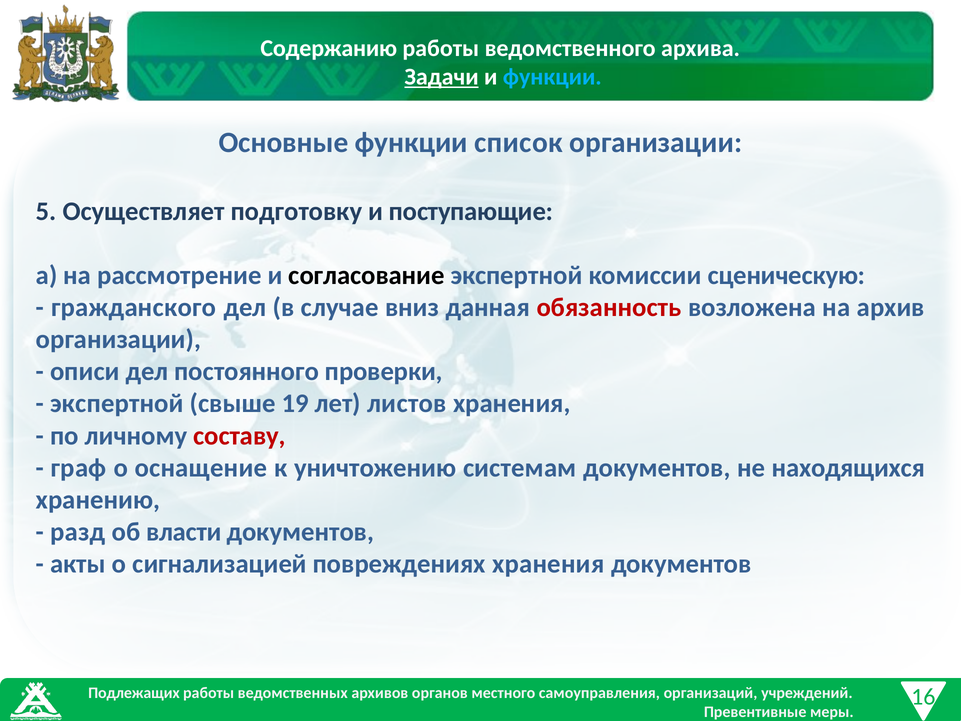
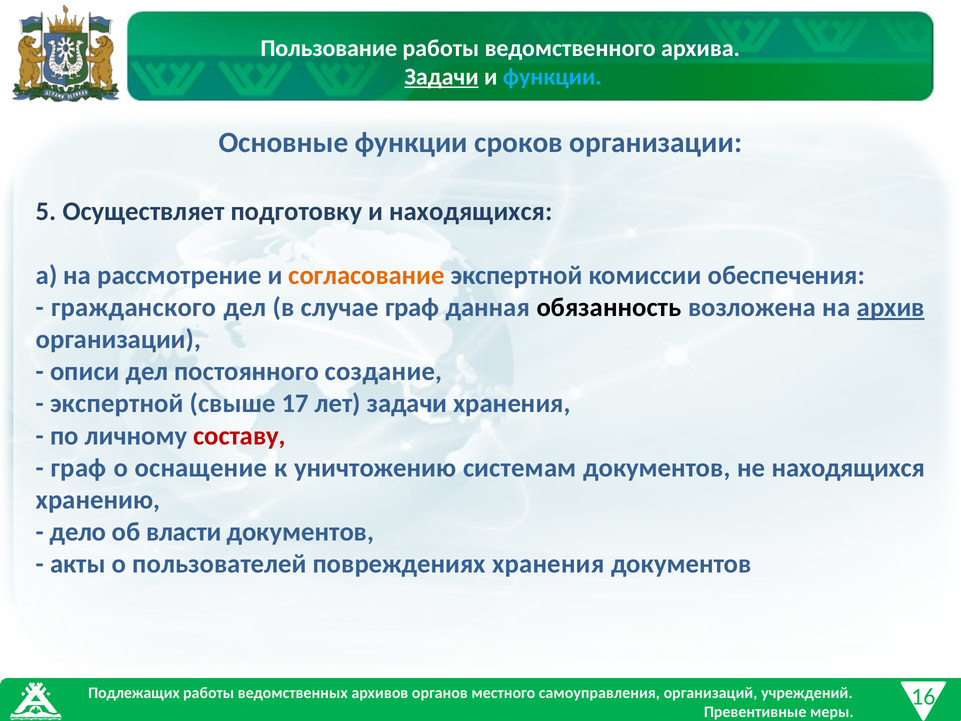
Содержанию: Содержанию -> Пользование (329, 48)
список: список -> сроков (519, 143)
и поступающие: поступающие -> находящихся (471, 211)
согласование colour: black -> orange (366, 275)
сценическую: сценическую -> обеспечения (786, 275)
случае вниз: вниз -> граф (412, 307)
обязанность colour: red -> black (609, 307)
архив underline: none -> present (891, 307)
проверки: проверки -> создание (384, 371)
19: 19 -> 17 (295, 404)
лет листов: листов -> задачи (407, 404)
разд: разд -> дело (78, 532)
сигнализацией: сигнализацией -> пользователей (220, 564)
